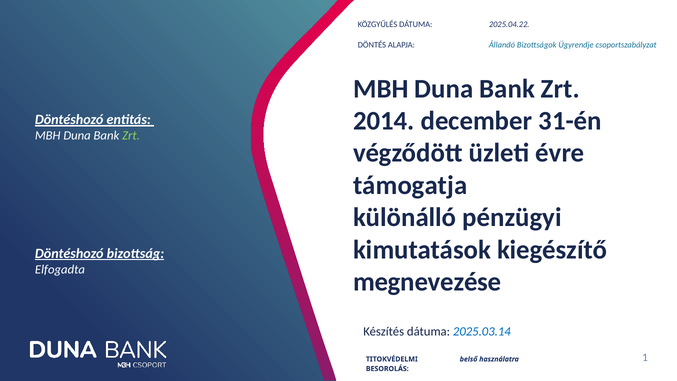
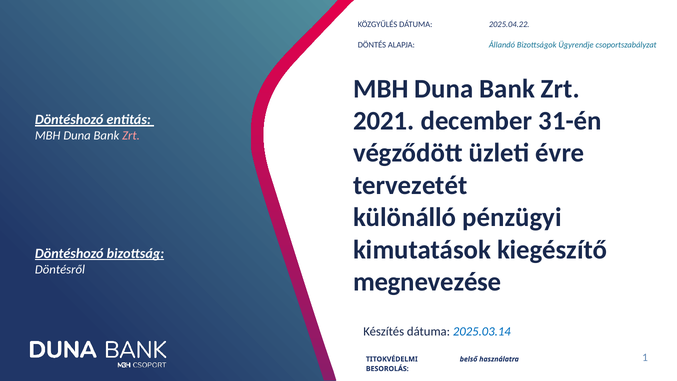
2014: 2014 -> 2021 (384, 121)
Zrt colour: light green -> pink (131, 136)
támogatja: támogatja -> tervezetét (410, 185)
Elfogadta: Elfogadta -> Döntésről (60, 269)
